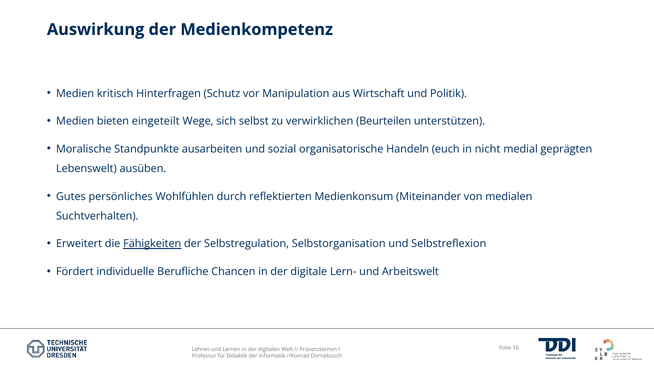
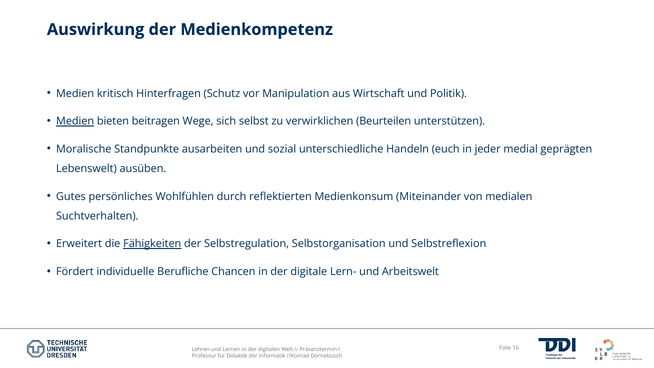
Medien underline: none -> present (75, 121)
eingeteilt: eingeteilt -> beitragen (156, 121)
organisatorische: organisatorische -> unterschiedliche (341, 149)
nicht: nicht -> jeder (488, 149)
